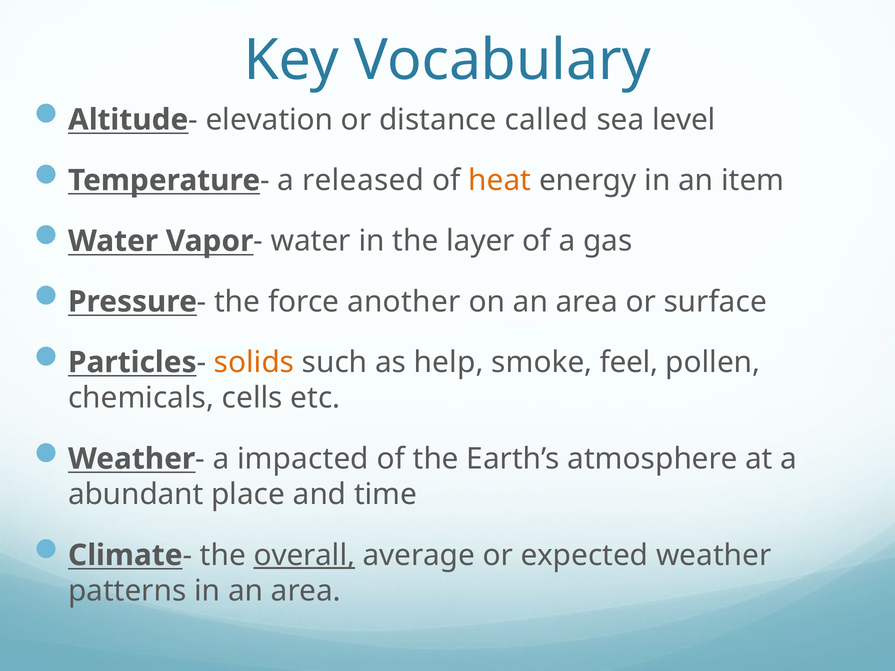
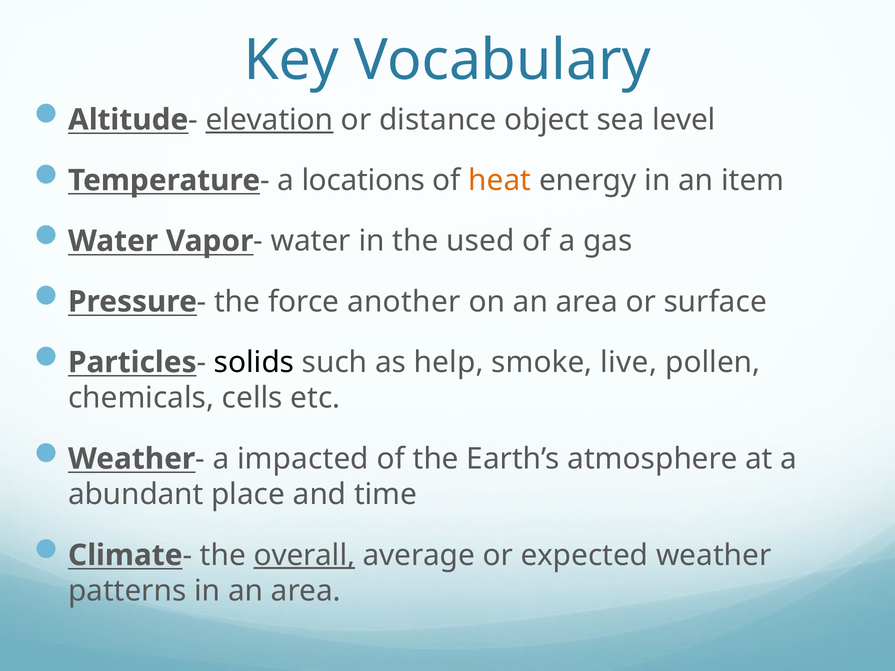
elevation underline: none -> present (270, 120)
called: called -> object (547, 120)
released: released -> locations (363, 180)
layer: layer -> used (480, 241)
solids colour: orange -> black (254, 362)
feel: feel -> live (629, 362)
